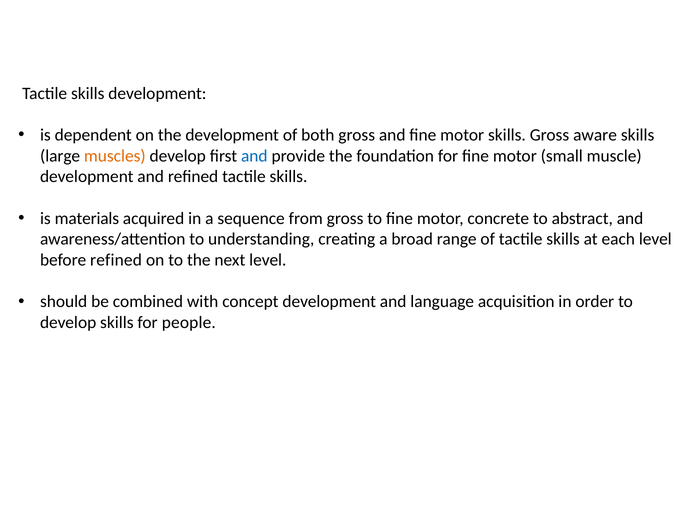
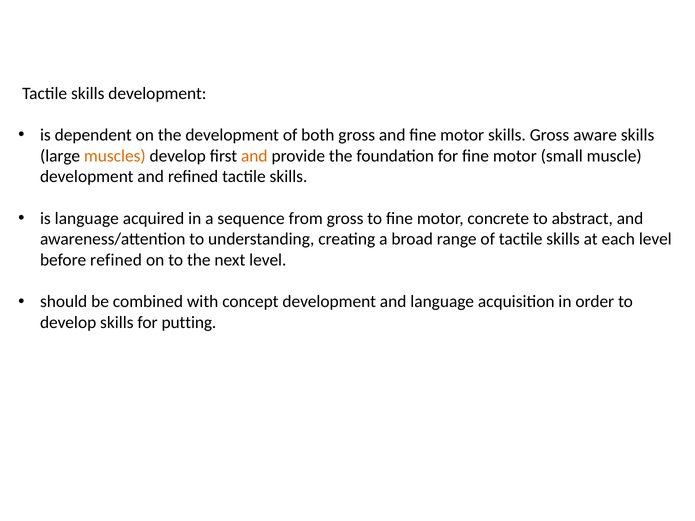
and colour: blue -> orange (254, 156)
is materials: materials -> language (87, 218)
people: people -> putting (189, 323)
